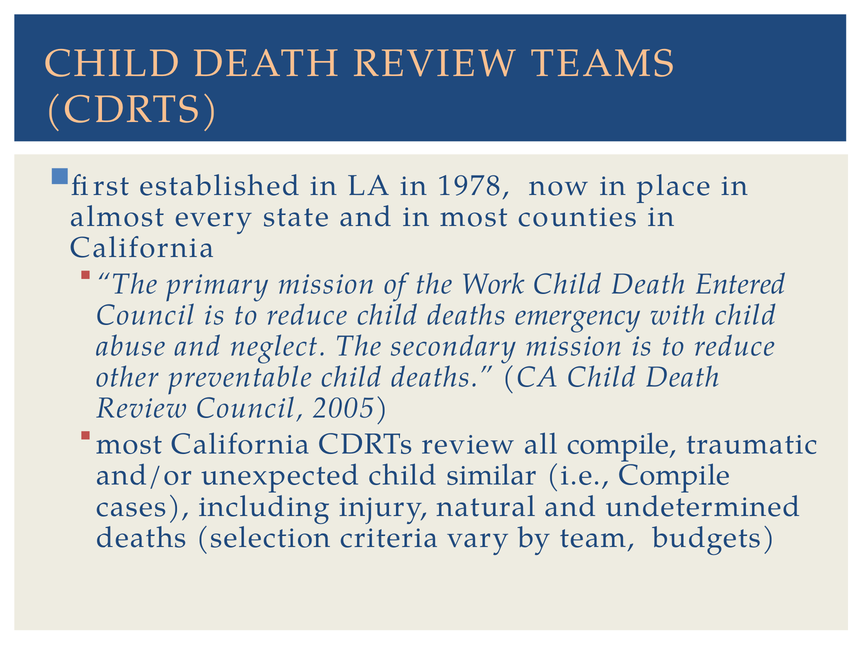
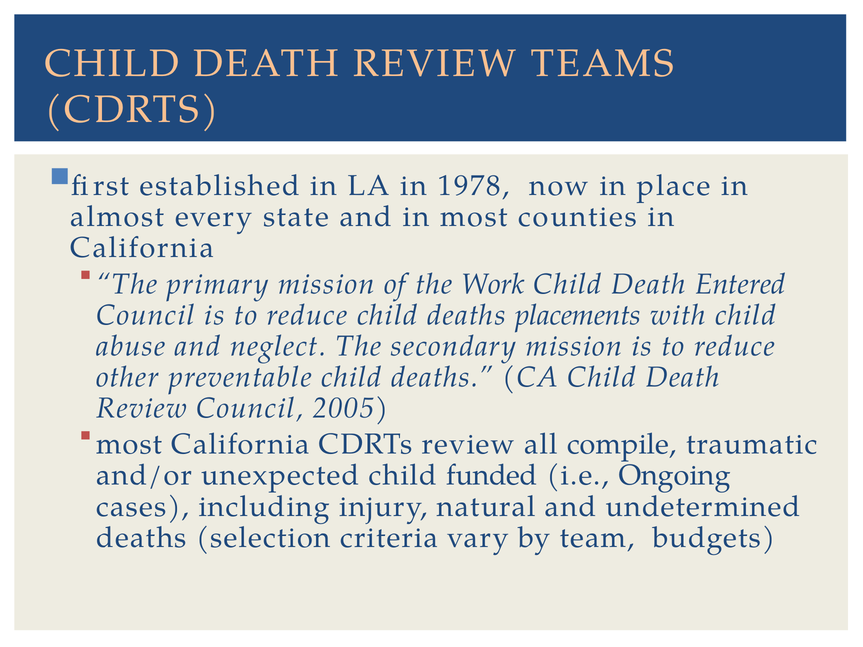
emergency: emergency -> placements (578, 315)
similar: similar -> funded (492, 476)
i.e Compile: Compile -> Ongoing (675, 476)
